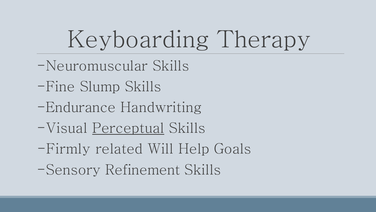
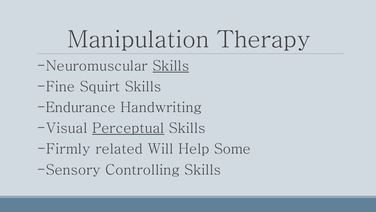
Keyboarding: Keyboarding -> Manipulation (138, 40)
Skills underline: none -> present (171, 66)
Slump: Slump -> Squirt (100, 87)
Goals: Goals -> Some (233, 149)
Refinement: Refinement -> Controlling (143, 169)
